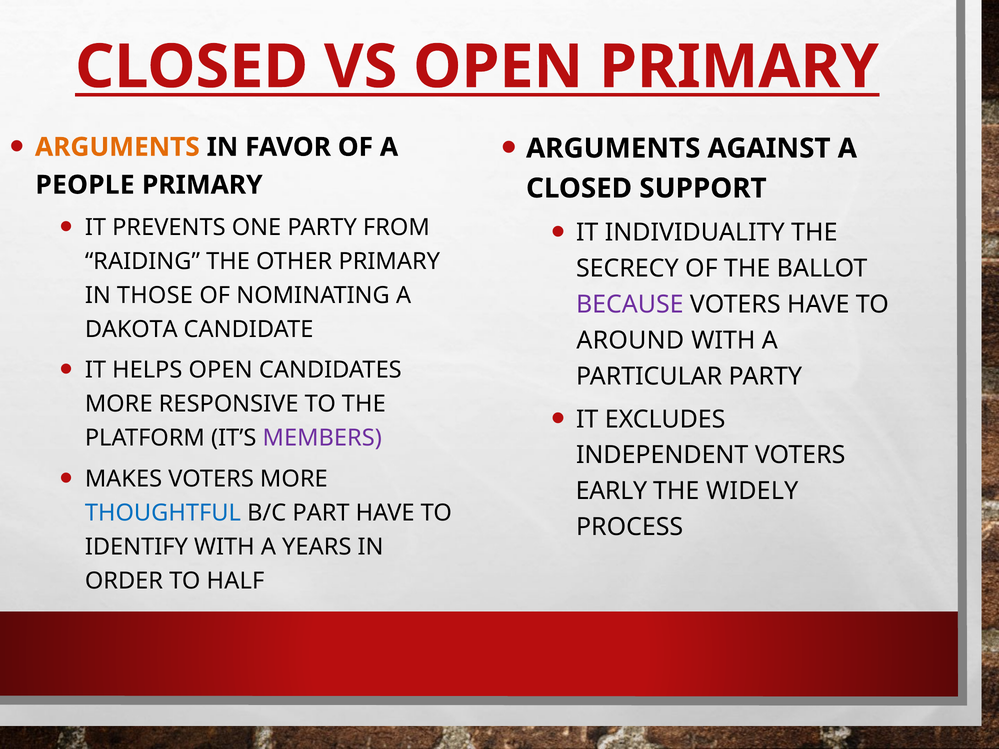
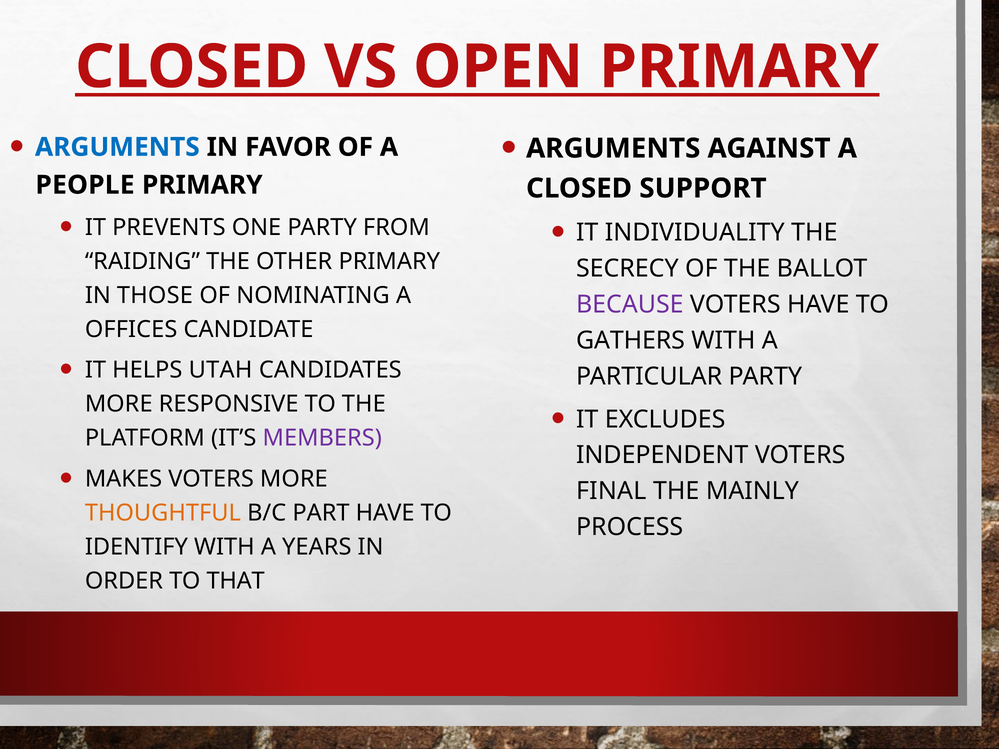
ARGUMENTS colour: orange -> blue (117, 147)
DAKOTA: DAKOTA -> OFFICES (131, 329)
AROUND: AROUND -> GATHERS (630, 341)
HELPS OPEN: OPEN -> UTAH (221, 370)
EARLY: EARLY -> FINAL (611, 491)
WIDELY: WIDELY -> MAINLY (752, 491)
THOUGHTFUL colour: blue -> orange (163, 513)
HALF: HALF -> THAT (236, 581)
